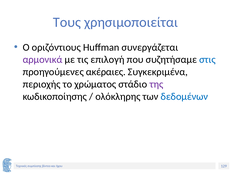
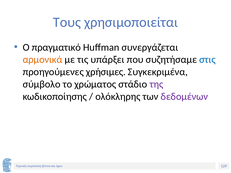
οριζόντιους: οριζόντιους -> πραγματικό (56, 47)
αρμονικά colour: purple -> orange (43, 60)
επιλογή: επιλογή -> υπάρξει (108, 60)
ακέραιες: ακέραιες -> χρήσιμες (106, 72)
περιοχής: περιοχής -> σύμβολο (42, 84)
δεδομένων colour: blue -> purple (184, 97)
